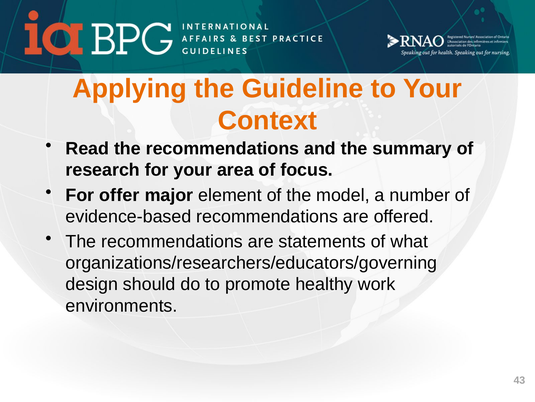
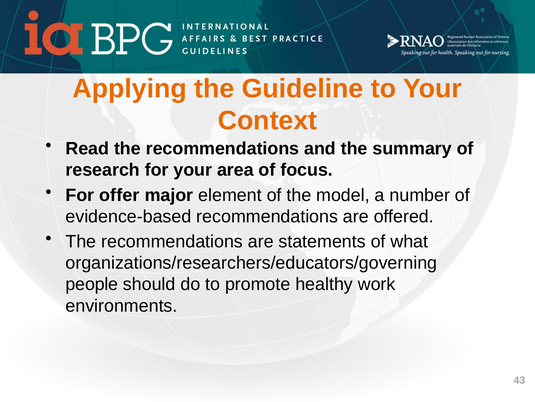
design: design -> people (92, 284)
